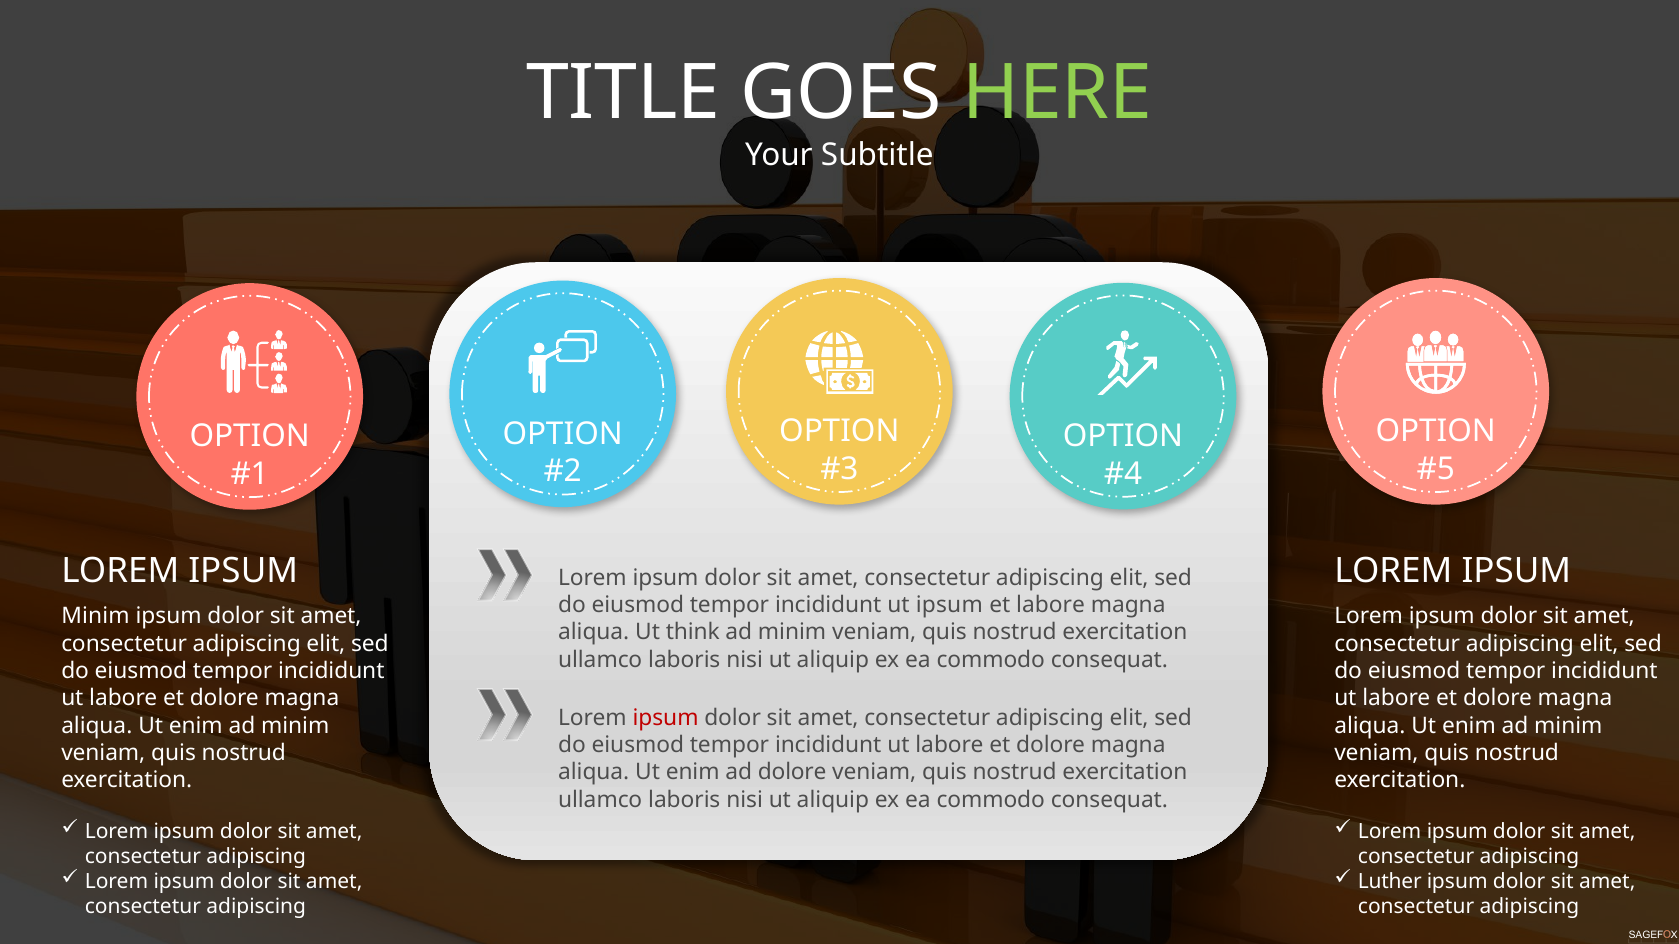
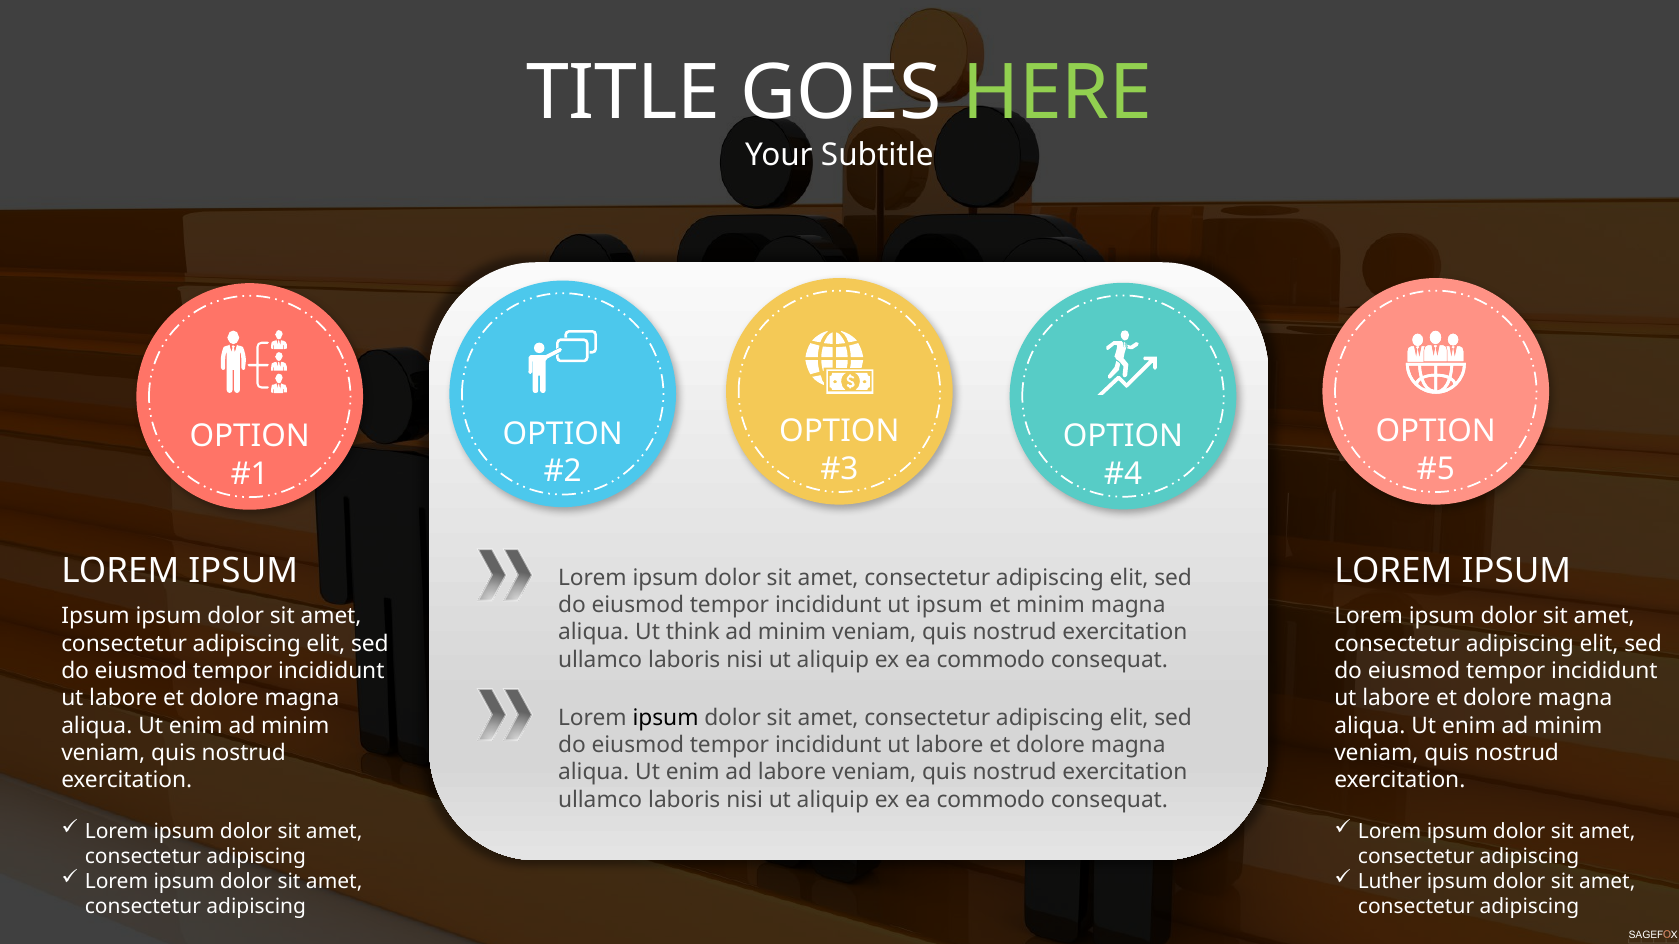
et labore: labore -> minim (1051, 605)
Minim: Minim -> Ipsum (95, 617)
ipsum colour: red -> black (666, 718)
ad dolore: dolore -> labore (792, 773)
